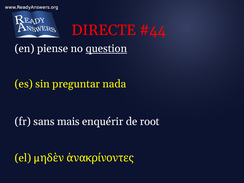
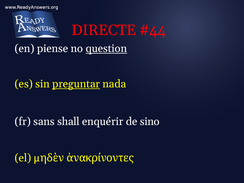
preguntar underline: none -> present (76, 84)
mais: mais -> shall (68, 122)
root: root -> sino (150, 122)
